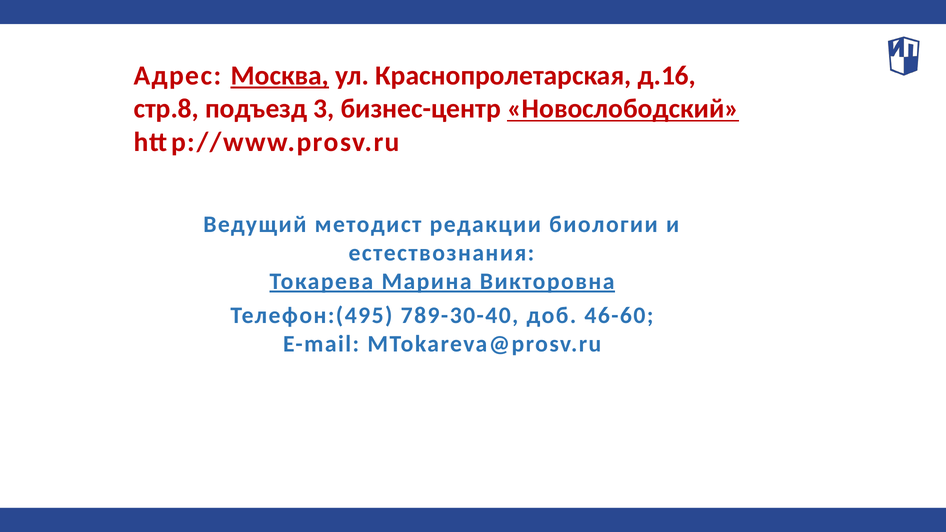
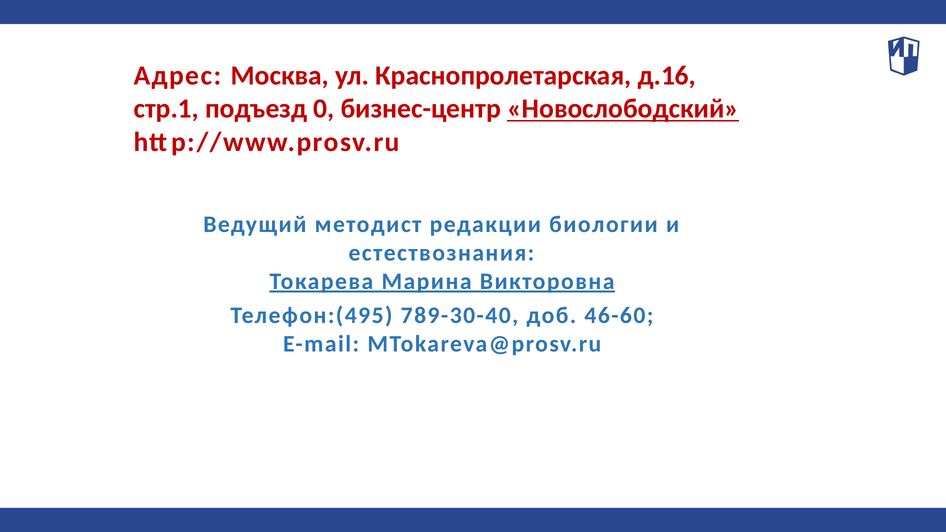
Москва underline: present -> none (280, 76)
стр.8: стр.8 -> стр.1 (166, 109)
3: 3 -> 0 (324, 109)
